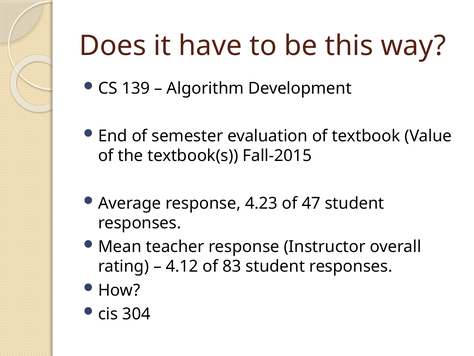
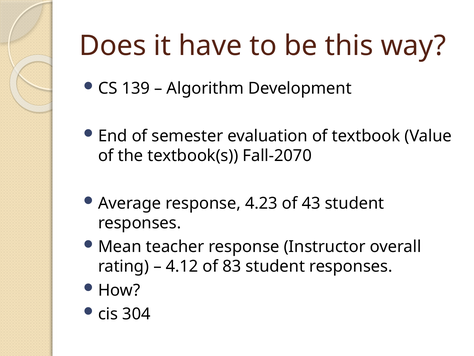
Fall-2015: Fall-2015 -> Fall-2070 (277, 156)
47: 47 -> 43 (311, 203)
